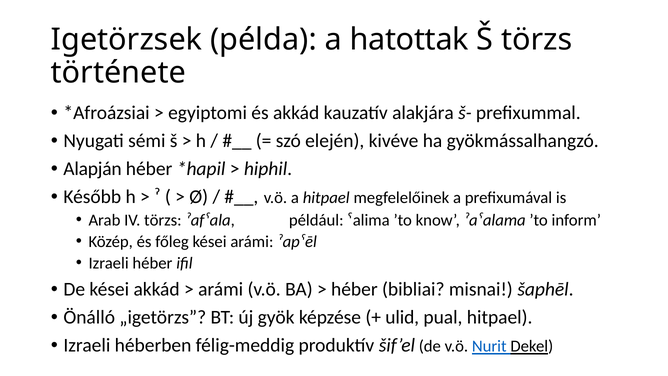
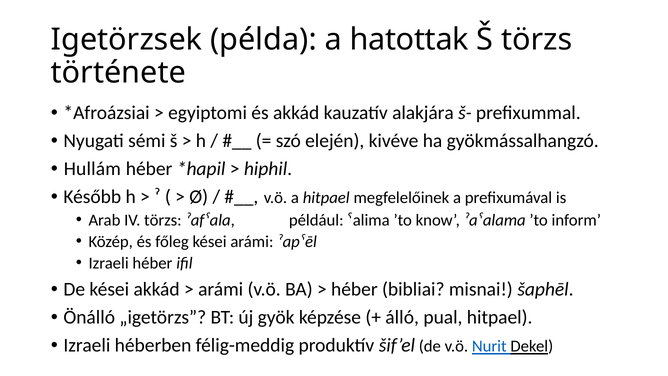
Alapján: Alapján -> Hullám (92, 169)
ulid: ulid -> álló (402, 317)
